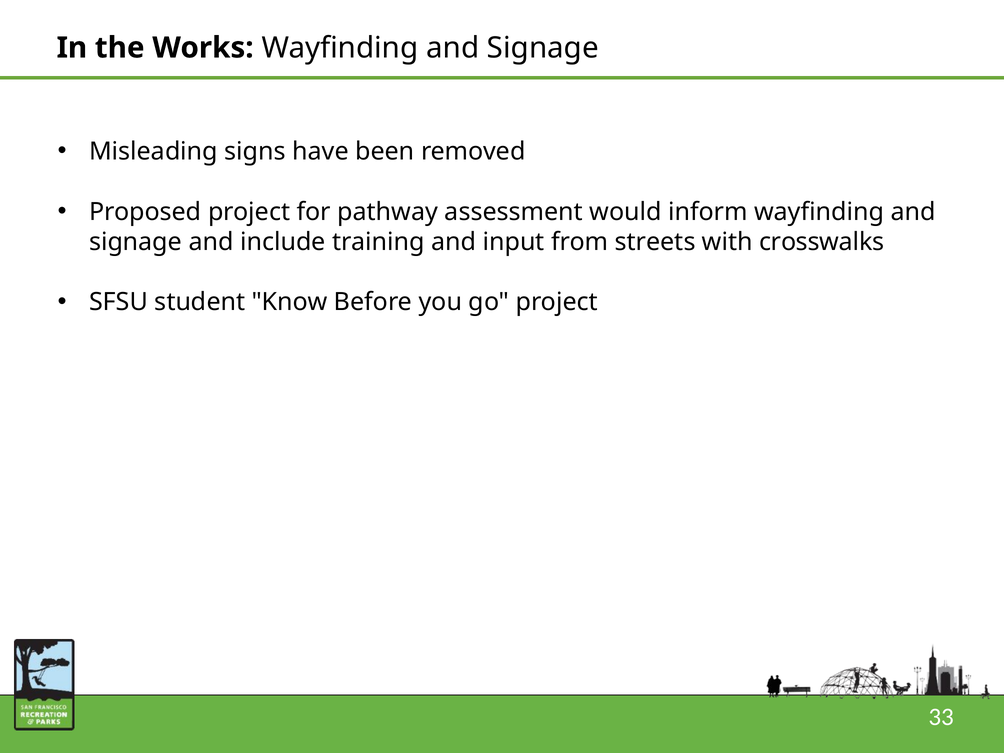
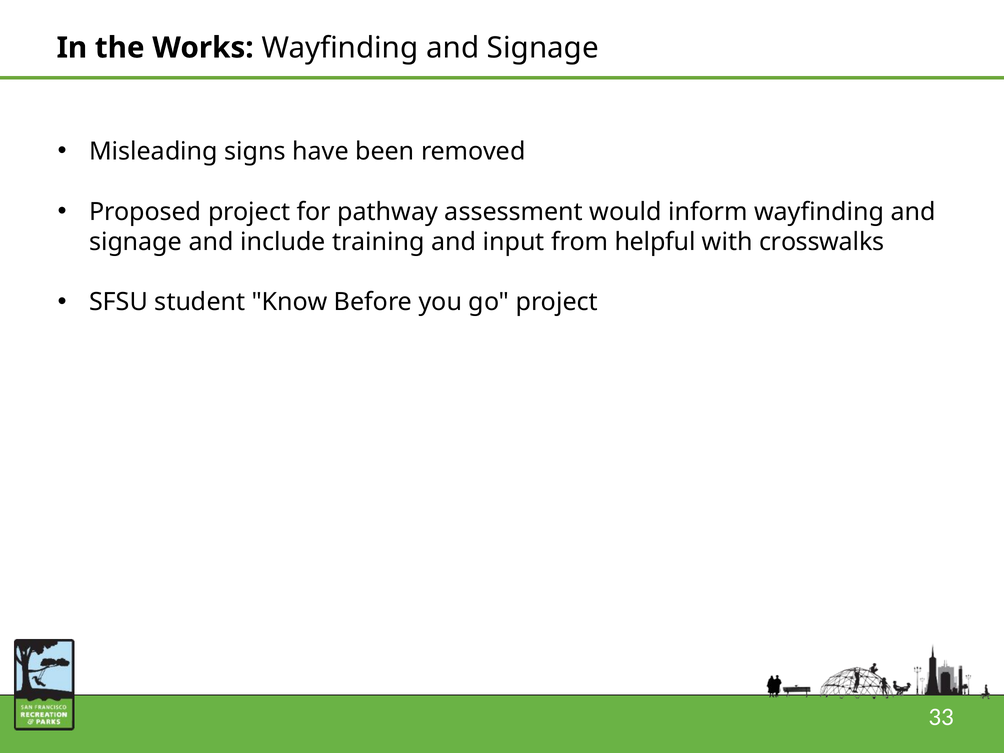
streets: streets -> helpful (655, 242)
